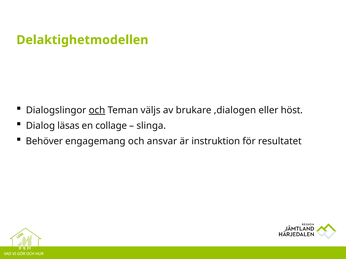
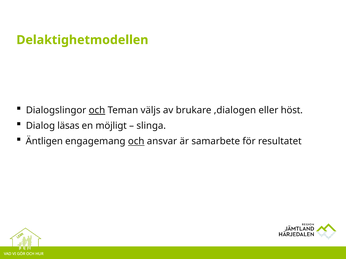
collage: collage -> möjligt (111, 126)
Behöver: Behöver -> Äntligen (44, 142)
och underline: none -> present (136, 142)
instruktion: instruktion -> samarbete (216, 142)
